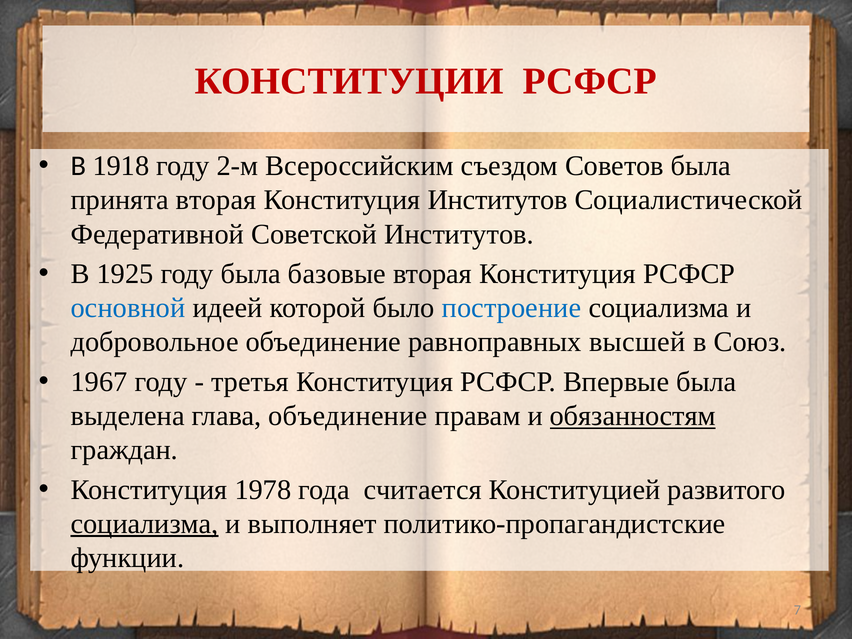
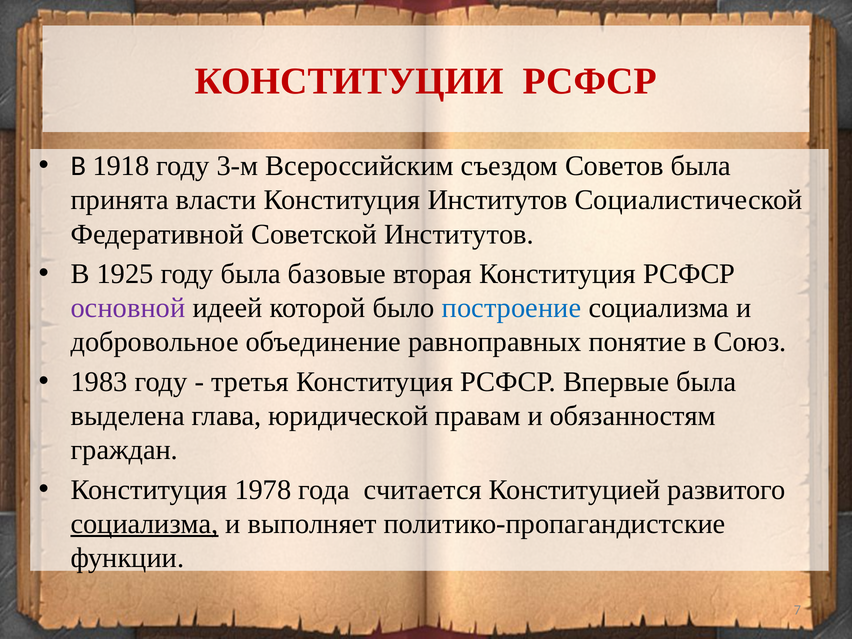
2-м: 2-м -> 3-м (237, 166)
принята вторая: вторая -> власти (216, 200)
основной colour: blue -> purple (128, 308)
высшей: высшей -> понятие (637, 342)
1967: 1967 -> 1983 (99, 382)
глава объединение: объединение -> юридической (348, 416)
обязанностям underline: present -> none (633, 416)
